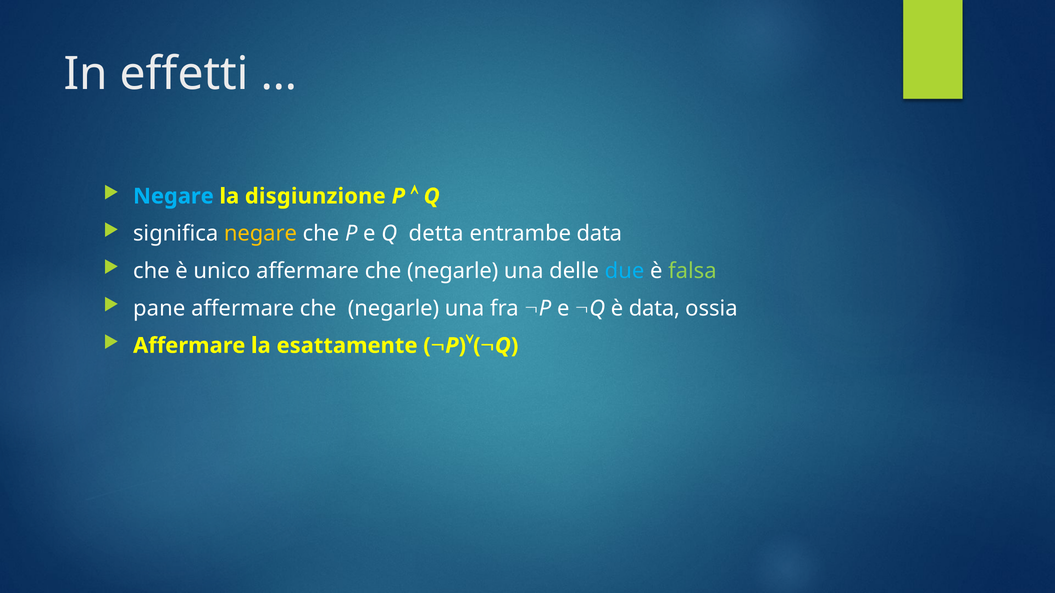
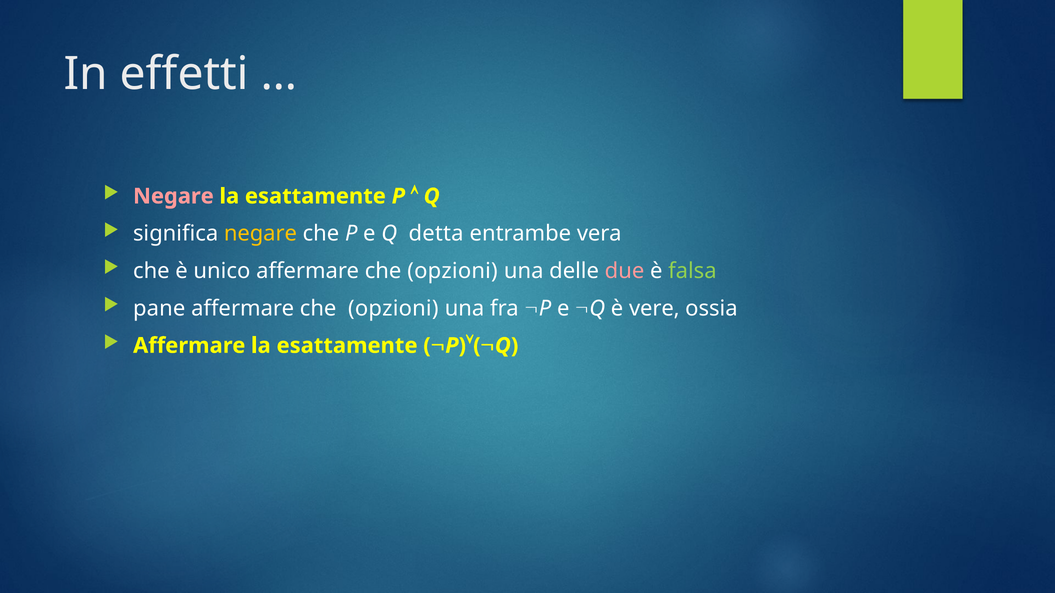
Negare colour: light blue -> pink (173, 196)
disgiunzione: disgiunzione -> esattamente (315, 196)
entrambe data: data -> vera (599, 234)
negarle: negarle -> opzioni (453, 271)
due colour: light blue -> pink (625, 271)
negarle: negarle -> opzioni (393, 308)
è data: data -> vere (654, 308)
